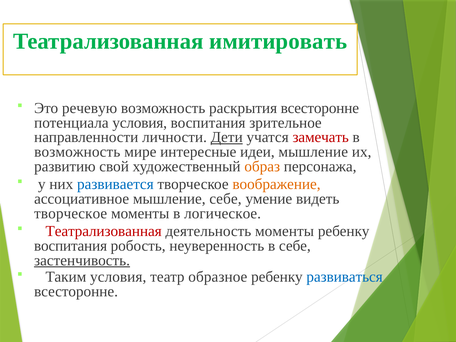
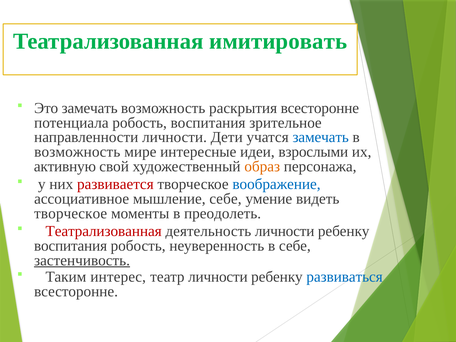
Это речевую: речевую -> замечать (90, 108)
потенциала условия: условия -> робость (140, 123)
Дети underline: present -> none (227, 137)
замечать colour: red -> blue (321, 137)
идеи мышление: мышление -> взрослыми (313, 152)
развитию: развитию -> активную (65, 167)
развивается colour: blue -> red (115, 184)
воображение colour: orange -> blue (277, 184)
логическое: логическое -> преодолеть (223, 213)
деятельность моменты: моменты -> личности (285, 231)
Таким условия: условия -> интерес (118, 277)
театр образное: образное -> личности (218, 277)
